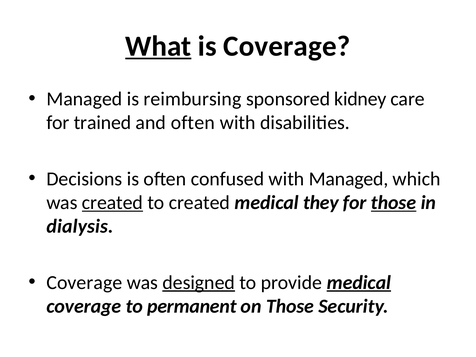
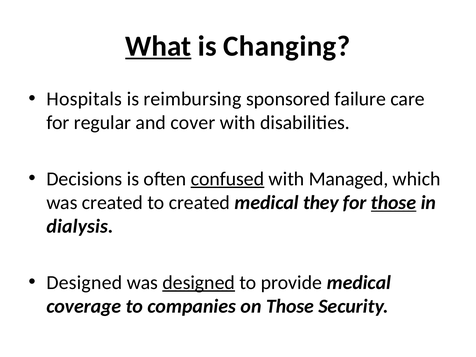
is Coverage: Coverage -> Changing (287, 46)
Managed: Managed -> Hospitals (84, 99)
kidney: kidney -> failure (360, 99)
trained: trained -> regular (103, 123)
and often: often -> cover (193, 123)
confused underline: none -> present (228, 179)
created underline: present -> none (112, 203)
Coverage: Coverage -> Designed (84, 283)
medical underline: present -> none (359, 283)
permanent: permanent -> companies (192, 306)
